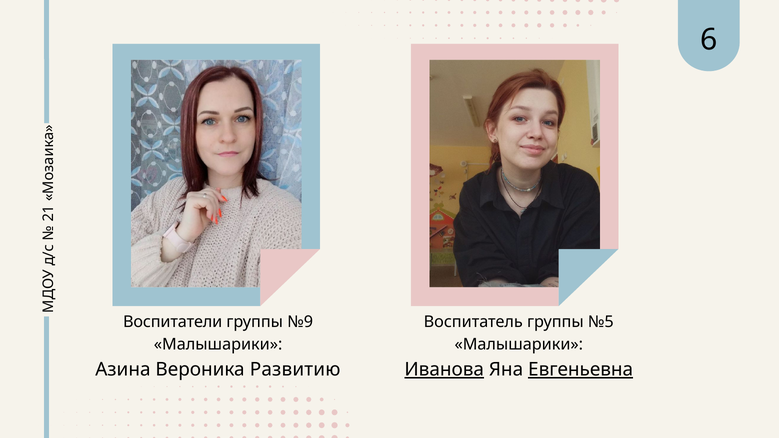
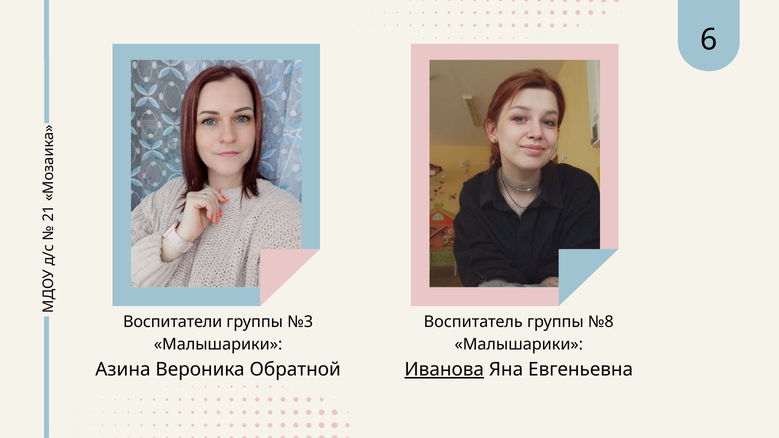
№9: №9 -> №3 (300, 322)
№5: №5 -> №8 (601, 322)
Развитию: Развитию -> Обратной (295, 370)
Евгеньевна underline: present -> none (581, 370)
